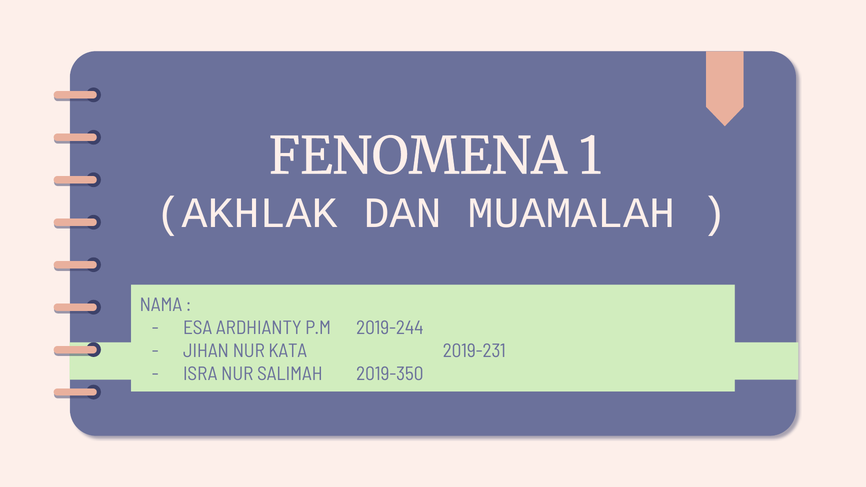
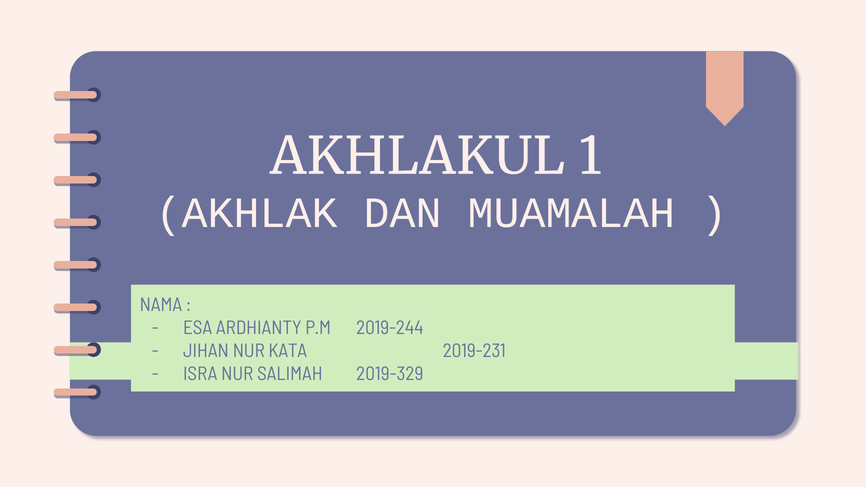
FENOMENA: FENOMENA -> AKHLAKUL (417, 157)
2019-350: 2019-350 -> 2019-329 (390, 374)
